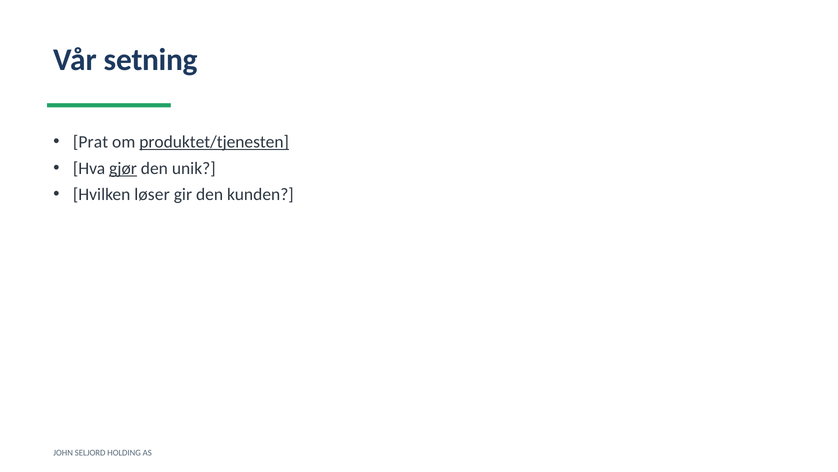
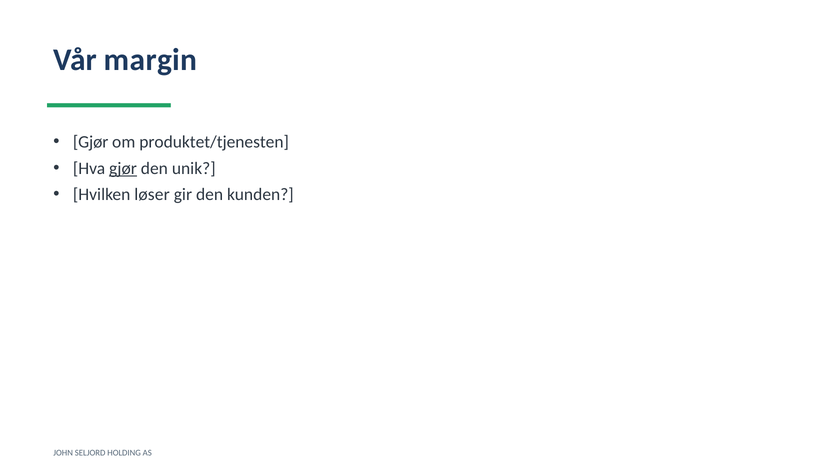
setning: setning -> margin (150, 60)
Prat: Prat -> Gjør (91, 142)
produktet/tjenesten underline: present -> none (214, 142)
